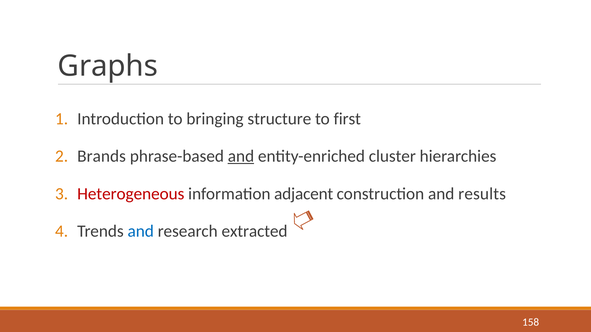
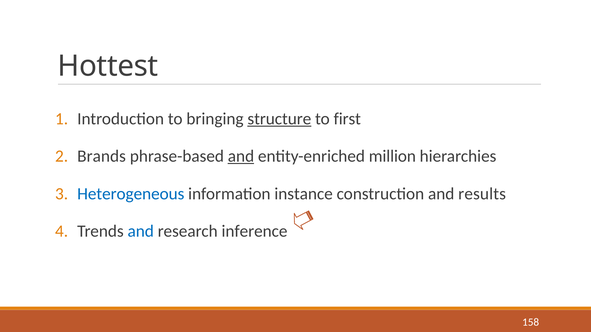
Graphs: Graphs -> Hottest (108, 66)
structure underline: none -> present (279, 119)
cluster: cluster -> million (392, 156)
Heterogeneous colour: red -> blue (131, 194)
adjacent: adjacent -> instance (304, 194)
extracted: extracted -> inference (254, 231)
